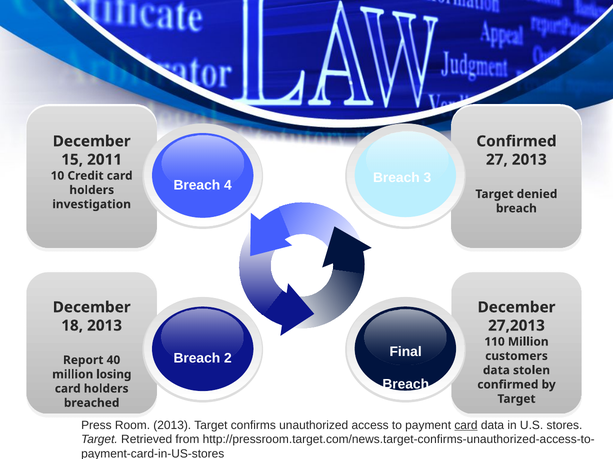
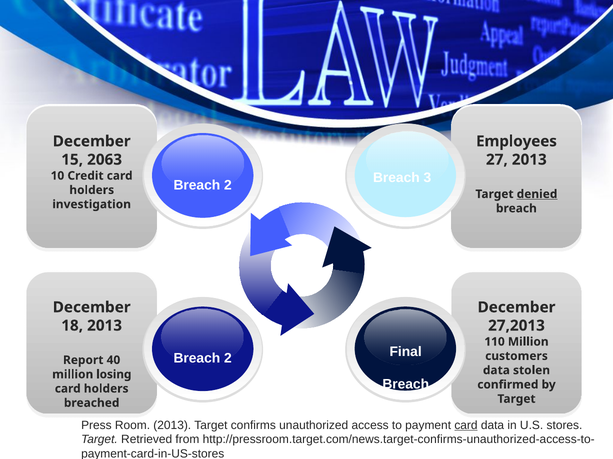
Confirmed: Confirmed -> Employees (516, 142)
2011: 2011 -> 2063 (105, 160)
4: 4 -> 2 (228, 186)
denied underline: none -> present (537, 194)
